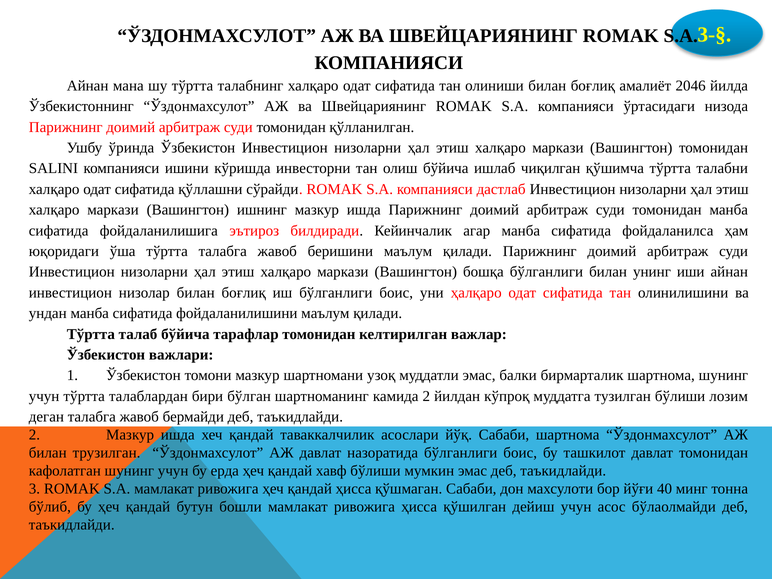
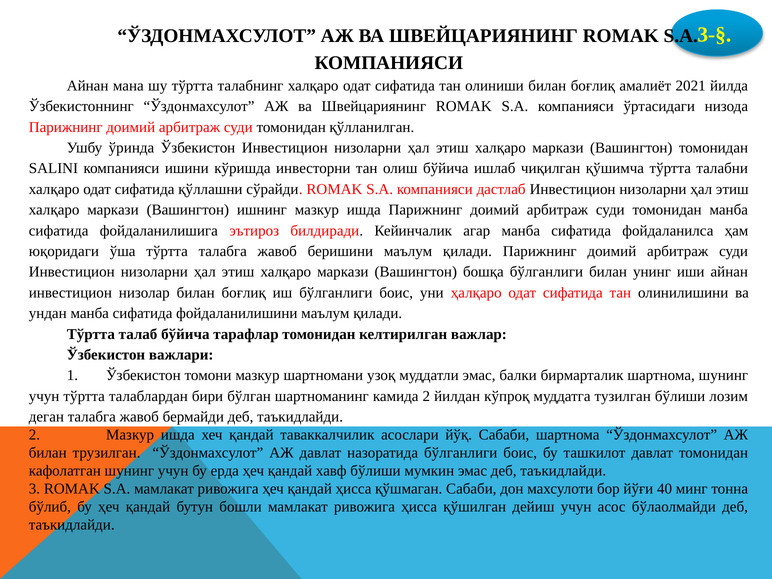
2046: 2046 -> 2021 (691, 86)
